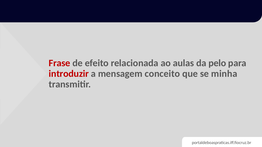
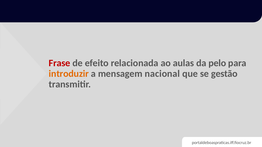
introduzir colour: red -> orange (69, 74)
conceito: conceito -> nacional (162, 74)
minha: minha -> gestão (224, 74)
